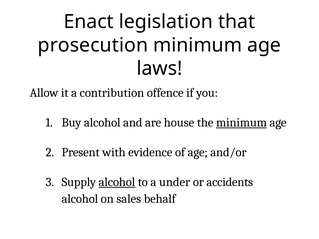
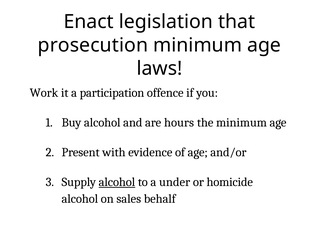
Allow: Allow -> Work (44, 93)
contribution: contribution -> participation (112, 93)
house: house -> hours (179, 123)
minimum underline: present -> none (241, 123)
accidents: accidents -> homicide (230, 182)
